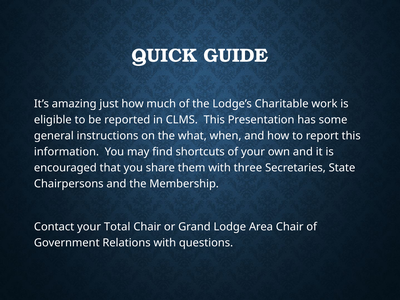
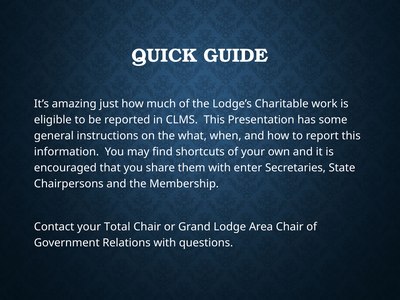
three: three -> enter (248, 168)
